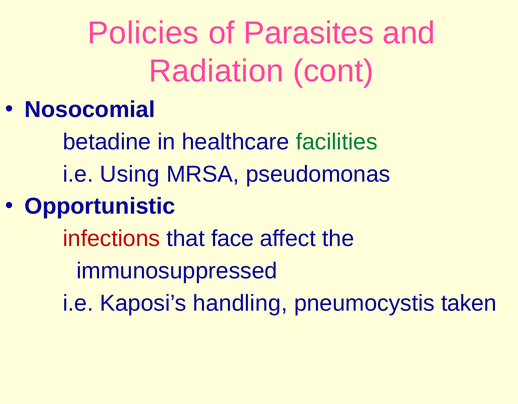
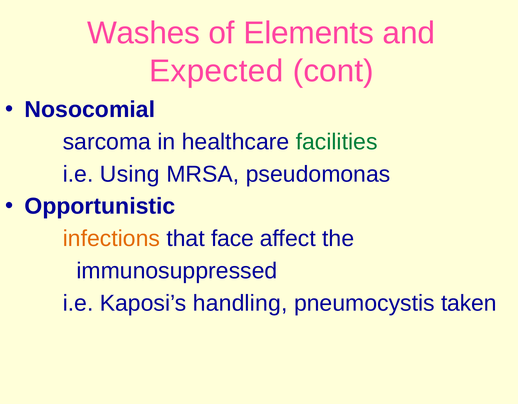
Policies: Policies -> Washes (143, 33)
Parasites: Parasites -> Elements (309, 33)
Radiation: Radiation -> Expected (216, 71)
betadine: betadine -> sarcoma (107, 142)
infections colour: red -> orange (111, 239)
